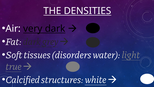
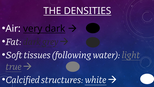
disorders: disorders -> following (72, 55)
